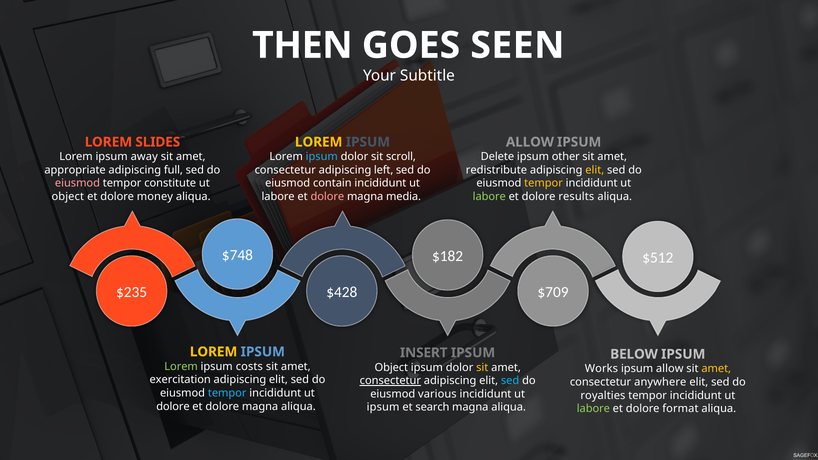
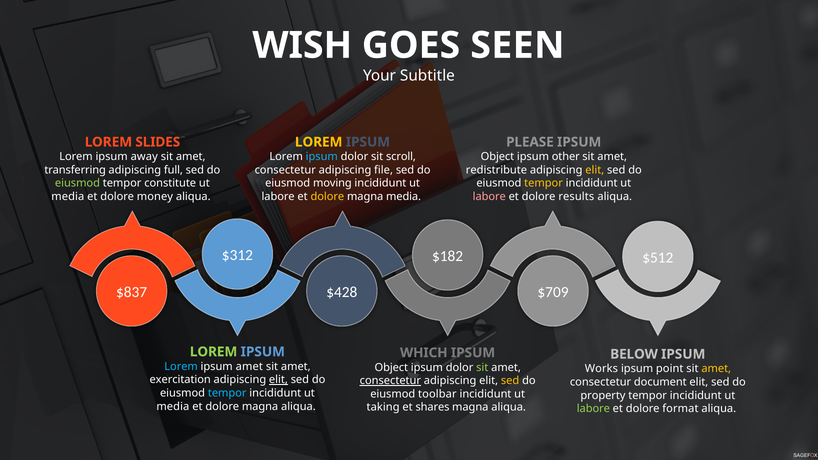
THEN: THEN -> WISH (302, 45)
ALLOW: ALLOW -> PLEASE (530, 142)
Delete: Delete -> Object (497, 157)
appropriate: appropriate -> transferring (75, 170)
left: left -> file (384, 170)
eiusmod colour: pink -> light green (77, 183)
contain: contain -> moving (332, 183)
object: object -> media (68, 197)
dolore colour: pink -> yellow (327, 197)
labore colour: light green -> pink (489, 197)
$748: $748 -> $312 (237, 255)
$235: $235 -> $837 (132, 292)
LOREM colour: yellow -> light green (214, 352)
INSERT: INSERT -> WHICH (424, 353)
Lorem colour: light green -> light blue (181, 367)
ipsum costs: costs -> amet (249, 367)
sit colour: yellow -> light green (482, 367)
ipsum allow: allow -> point (670, 369)
elit underline: none -> present (278, 380)
sed colour: light blue -> yellow (510, 381)
anywhere: anywhere -> document (660, 382)
various: various -> toolbar (437, 394)
royalties: royalties -> property (603, 396)
dolore: dolore -> media (173, 406)
ipsum: ipsum -> taking (383, 407)
search: search -> shares (432, 407)
